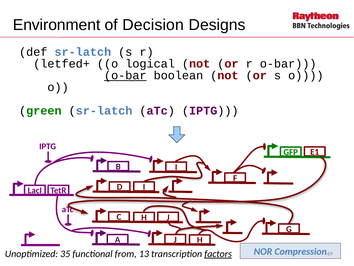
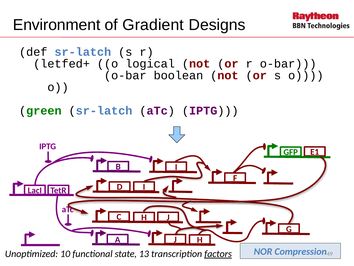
Decision: Decision -> Gradient (153, 25)
o-bar underline: present -> none (125, 75)
35: 35 -> 10 (65, 253)
from: from -> state (126, 253)
